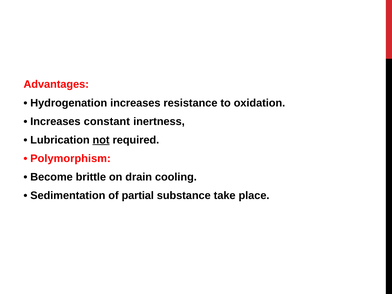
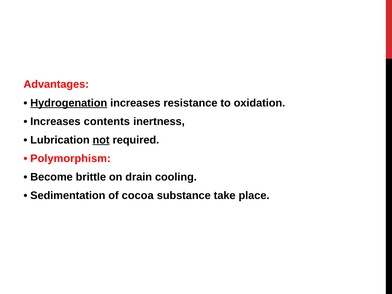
Hydrogenation underline: none -> present (69, 103)
constant: constant -> contents (107, 121)
partial: partial -> cocoa (138, 196)
